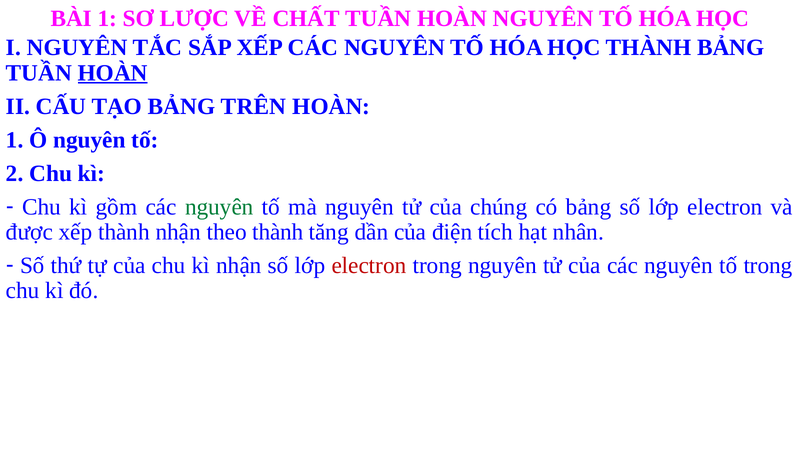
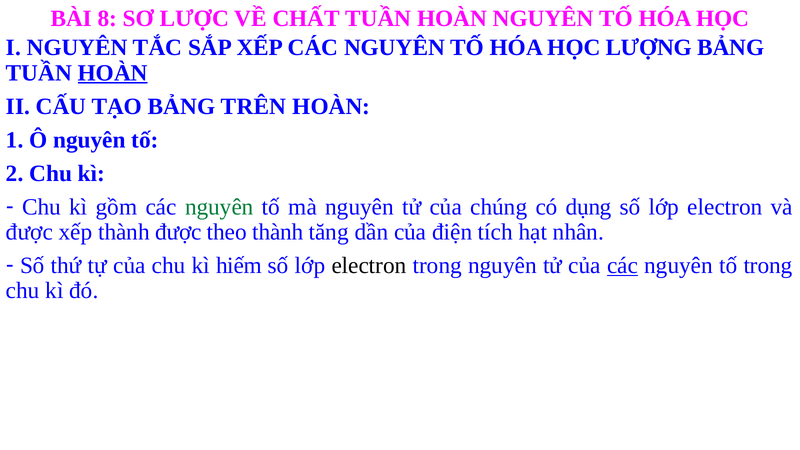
BÀI 1: 1 -> 8 (108, 19)
HỌC THÀNH: THÀNH -> LƯỢNG (649, 48)
có bảng: bảng -> dụng (589, 207)
thành nhận: nhận -> được (178, 232)
kì nhận: nhận -> hiếm (239, 265)
electron colour: red -> black (369, 265)
các underline: none -> present (623, 265)
